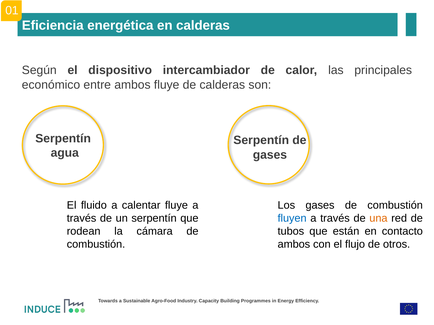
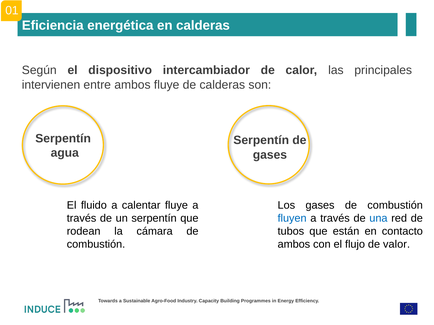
económico: económico -> intervienen (51, 85)
una colour: orange -> blue (378, 219)
otros: otros -> valor (397, 245)
